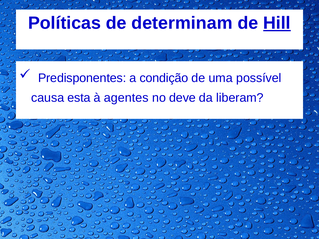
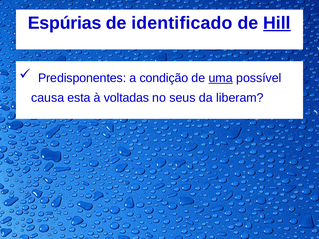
Políticas: Políticas -> Espúrias (65, 23)
determinam: determinam -> identificado (182, 23)
uma underline: none -> present (221, 78)
agentes: agentes -> voltadas (126, 98)
deve: deve -> seus (182, 98)
